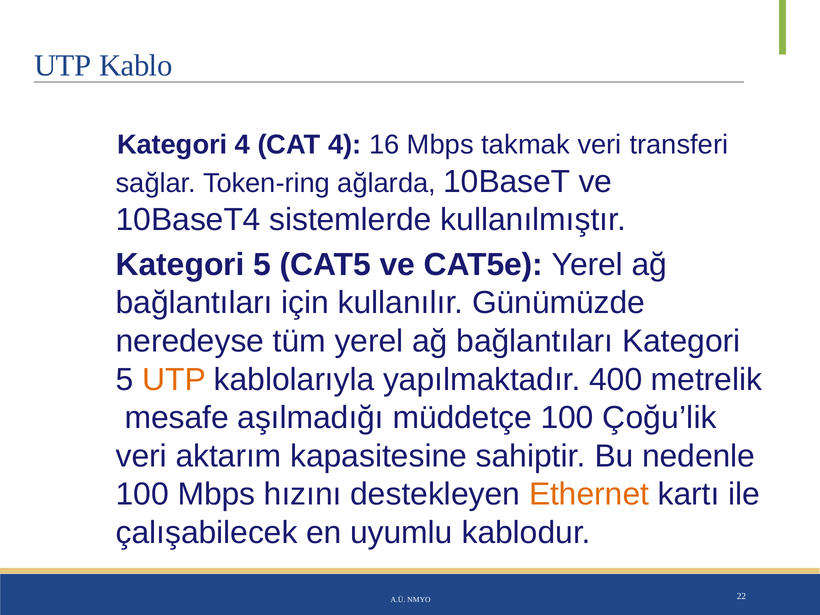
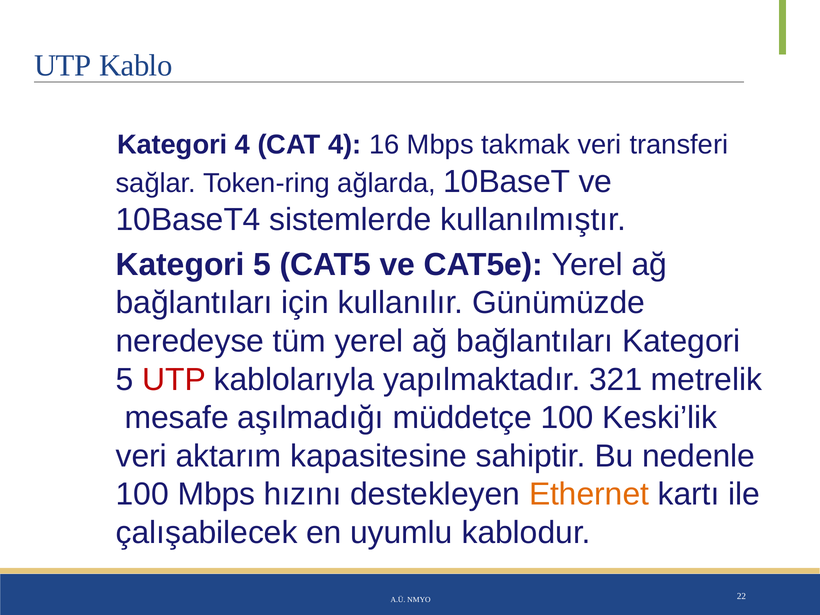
UTP colour: orange -> red (174, 379)
400: 400 -> 321 (616, 379)
Çoğu’lik: Çoğu’lik -> Keski’lik (660, 418)
